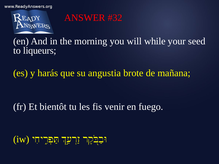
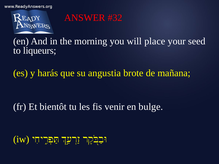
while: while -> place (155, 41)
fuego: fuego -> bulge (151, 107)
